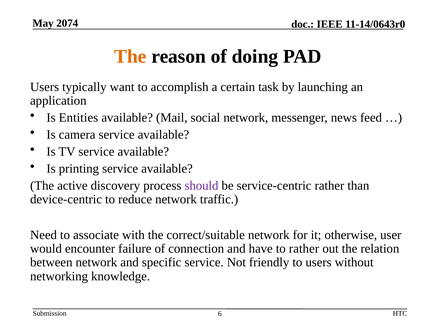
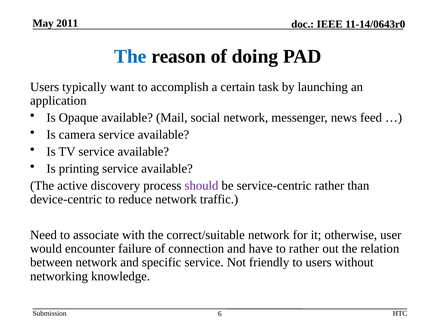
2074: 2074 -> 2011 (67, 23)
The colour: orange -> blue (130, 56)
Entities: Entities -> Opaque (79, 118)
